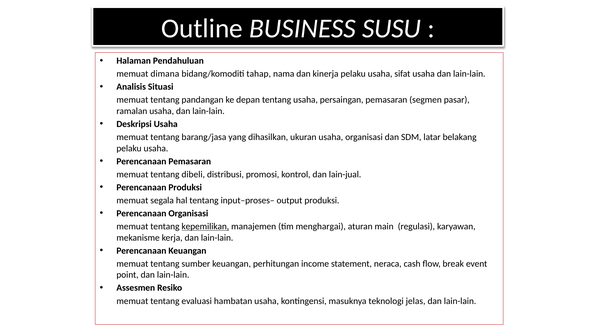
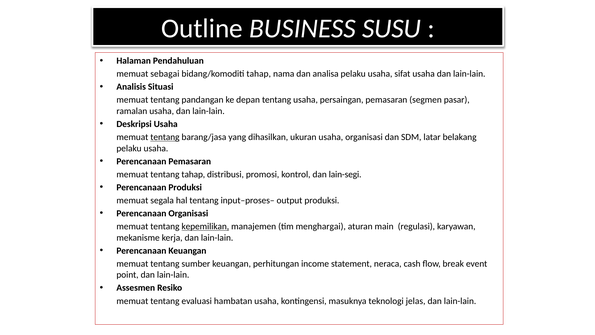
dimana: dimana -> sebagai (165, 74)
kinerja: kinerja -> analisa (326, 74)
tentang underline: none -> present (165, 137)
tentang dibeli: dibeli -> tahap (193, 174)
lain-jual: lain-jual -> lain-segi (345, 174)
